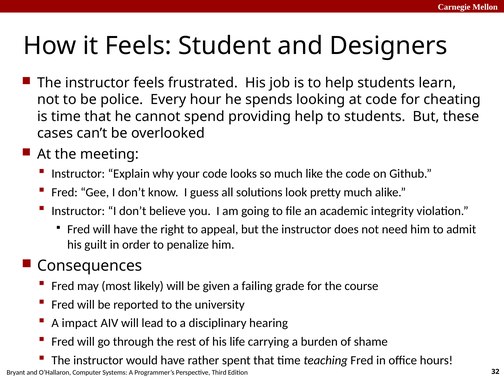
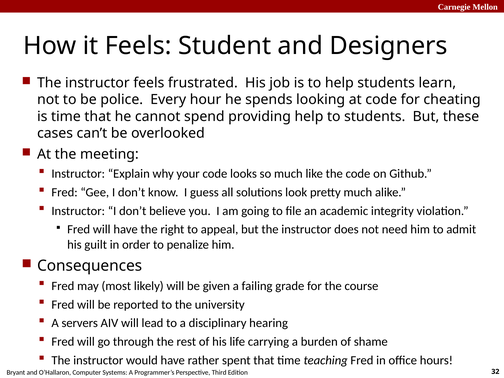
impact: impact -> servers (80, 323)
